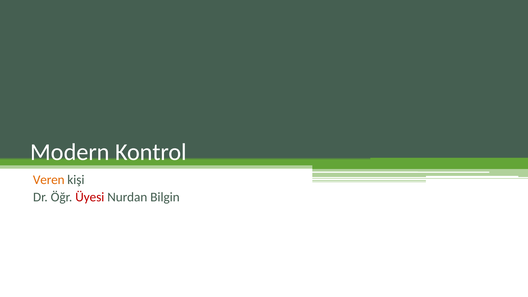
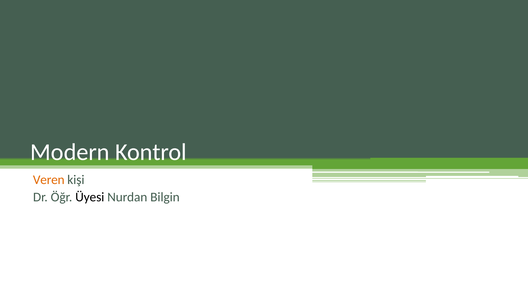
Üyesi colour: red -> black (90, 197)
